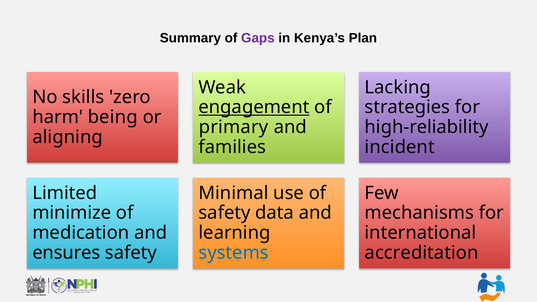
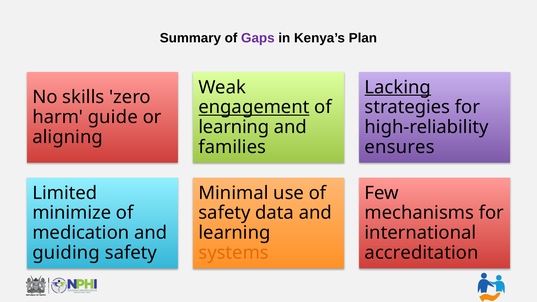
Lacking underline: none -> present (398, 87)
being: being -> guide (113, 117)
primary: primary -> learning (234, 127)
incident: incident -> ensures (400, 147)
ensures: ensures -> guiding (66, 253)
systems colour: blue -> orange (234, 253)
